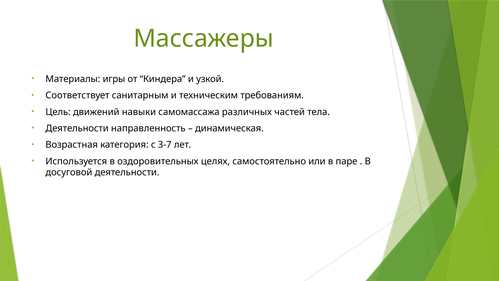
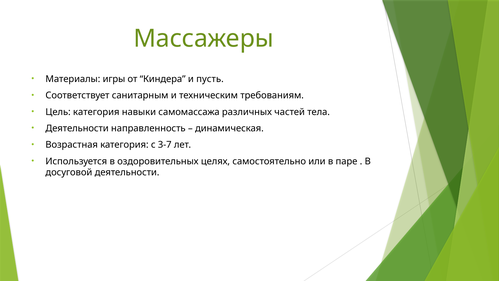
узкой: узкой -> пусть (210, 79)
Цель движений: движений -> категория (96, 112)
